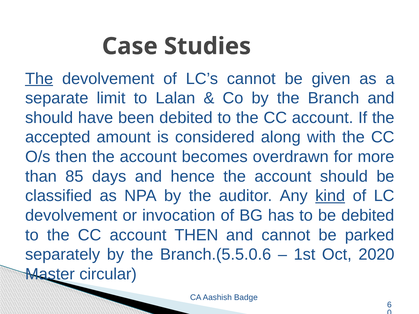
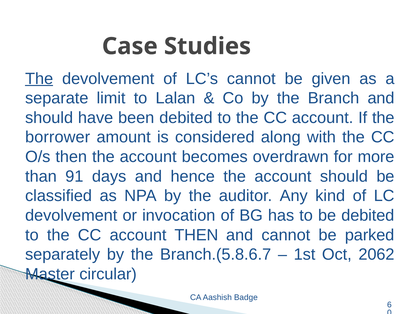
accepted: accepted -> borrower (58, 137)
85: 85 -> 91 (74, 177)
kind underline: present -> none (330, 196)
Branch.(5.5.0.6: Branch.(5.5.0.6 -> Branch.(5.8.6.7 (216, 255)
2020: 2020 -> 2062 (376, 255)
